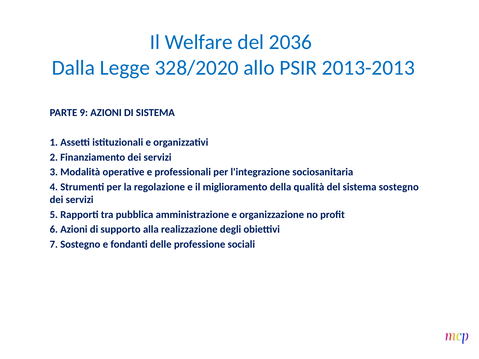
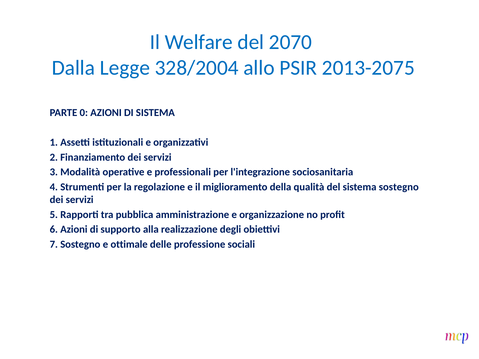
2036: 2036 -> 2070 (291, 42)
328/2020: 328/2020 -> 328/2004 (197, 68)
2013-2013: 2013-2013 -> 2013-2075 (368, 68)
9: 9 -> 0 (84, 113)
fondanti: fondanti -> ottimale (129, 244)
